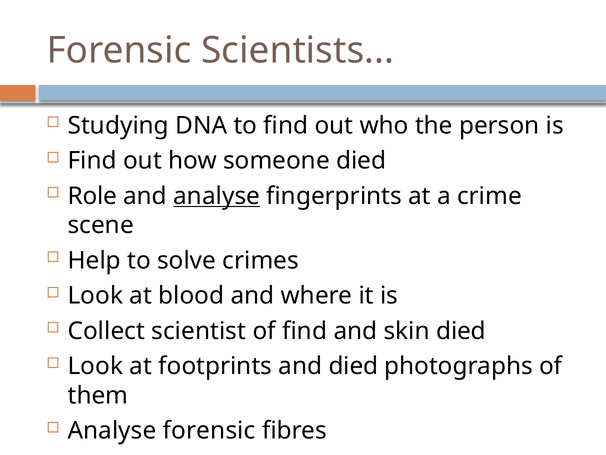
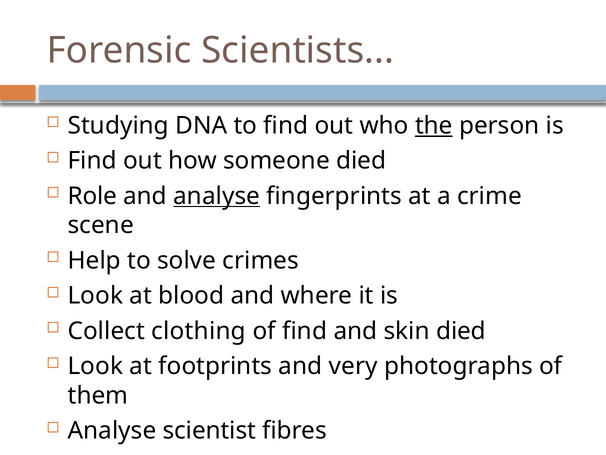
the underline: none -> present (434, 125)
scientist: scientist -> clothing (199, 331)
and died: died -> very (353, 366)
Analyse forensic: forensic -> scientist (209, 430)
